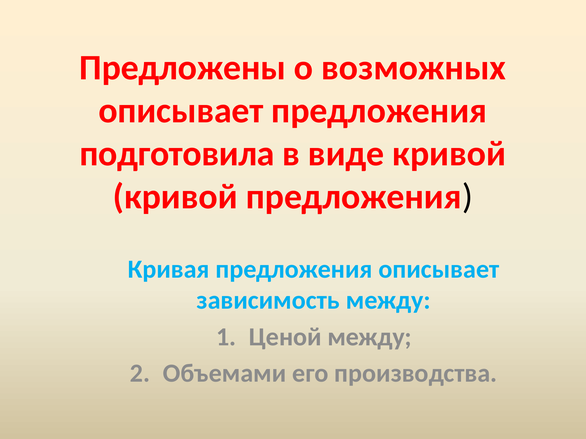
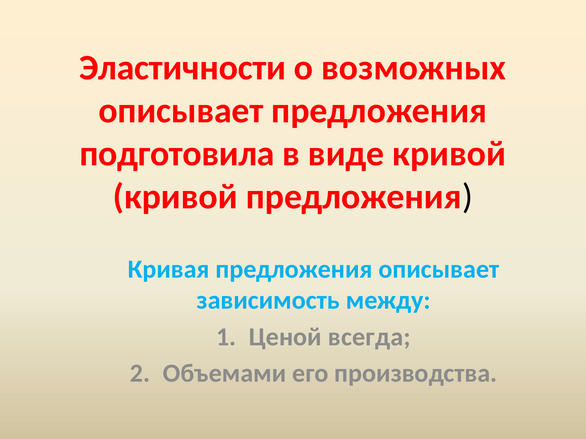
Предложены: Предложены -> Эластичности (183, 68)
Ценой между: между -> всегда (369, 337)
